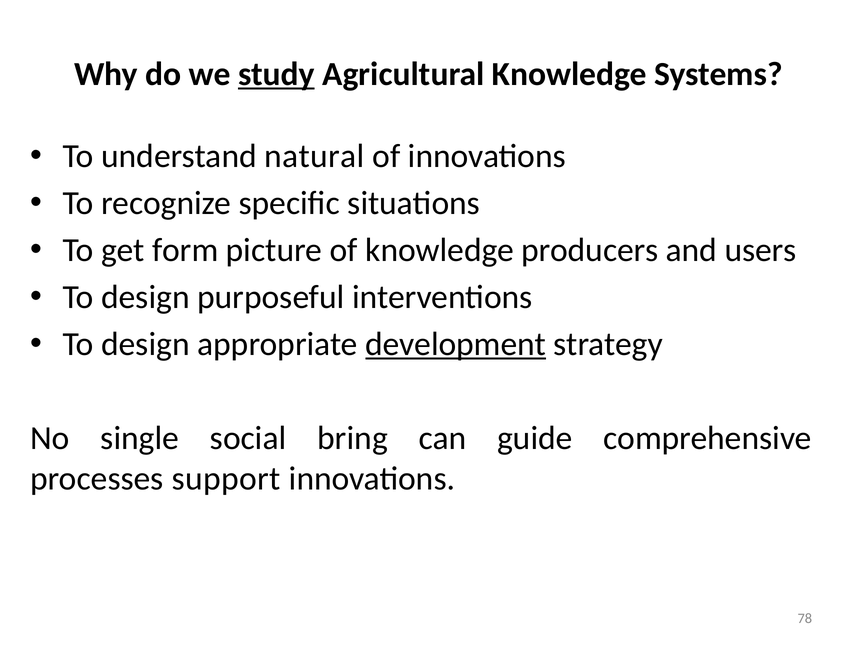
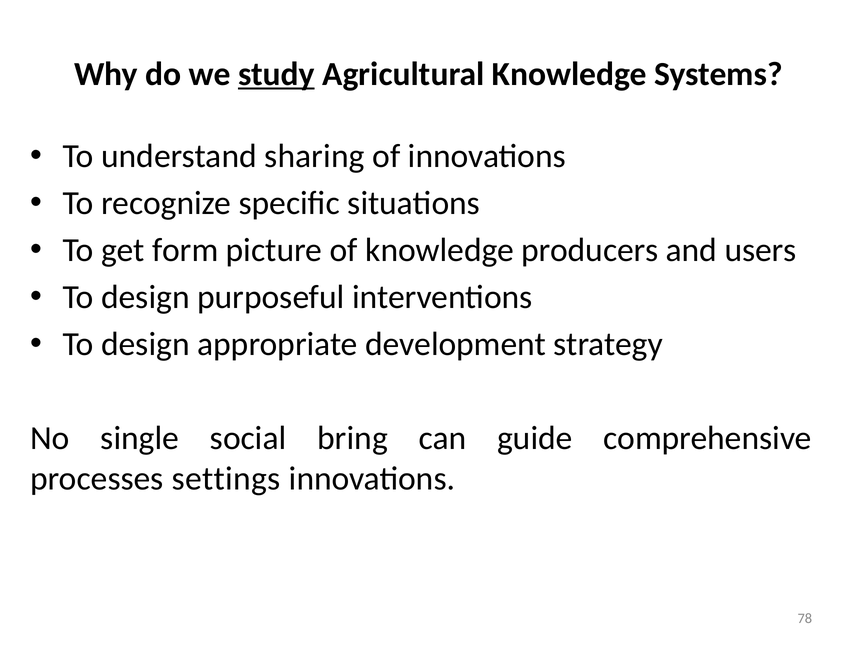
natural: natural -> sharing (314, 156)
development underline: present -> none (456, 344)
support: support -> settings (226, 478)
